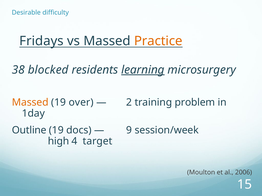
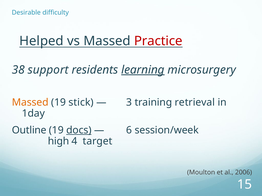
Fridays: Fridays -> Helped (42, 41)
Practice colour: orange -> red (158, 41)
blocked: blocked -> support (48, 70)
over: over -> stick (81, 103)
2: 2 -> 3 (129, 103)
problem: problem -> retrieval (195, 103)
docs underline: none -> present (79, 130)
9: 9 -> 6 (129, 130)
